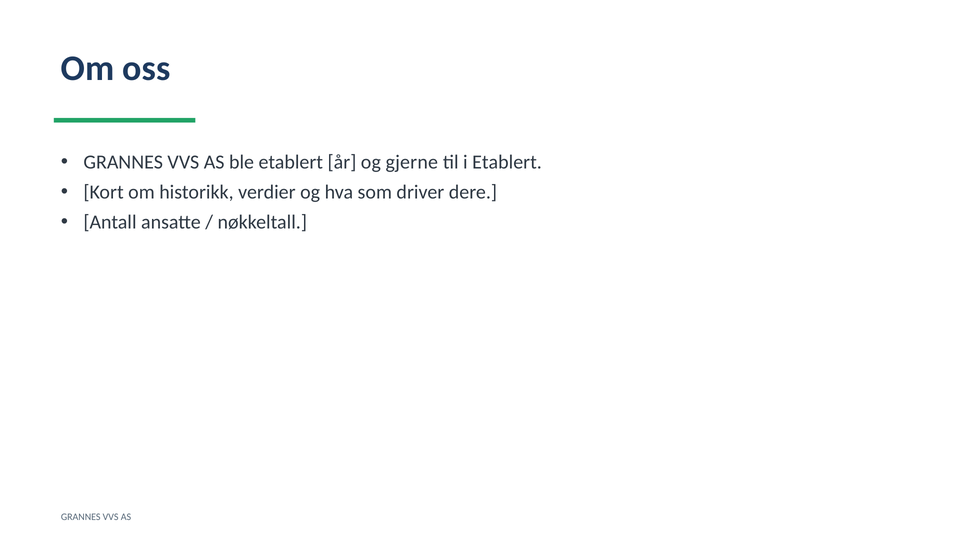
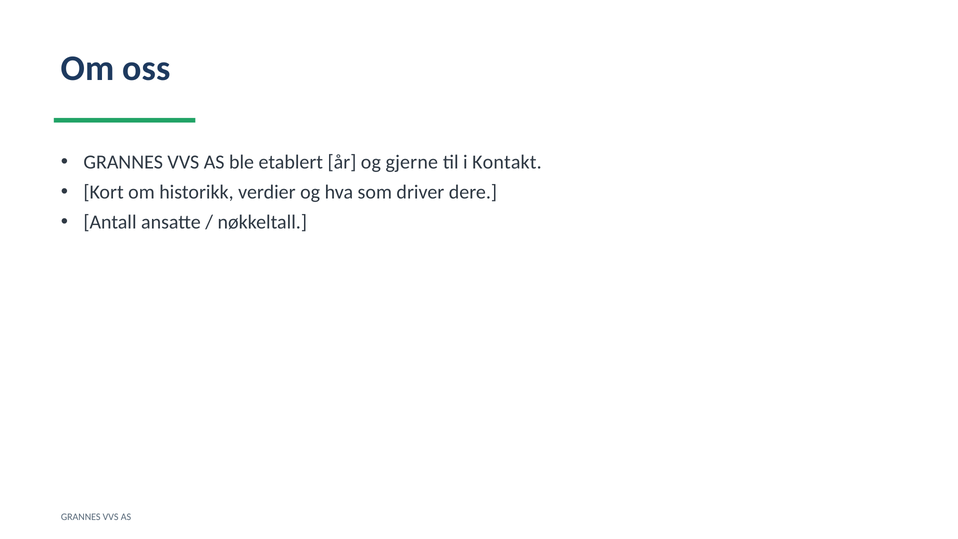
i Etablert: Etablert -> Kontakt (507, 162)
